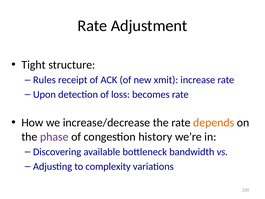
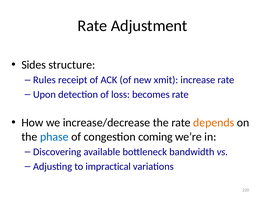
Tight: Tight -> Sides (34, 65)
phase colour: purple -> blue (54, 137)
history: history -> coming (155, 137)
complexity: complexity -> impractical (108, 166)
